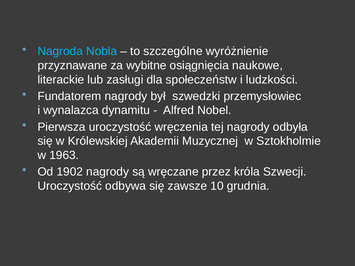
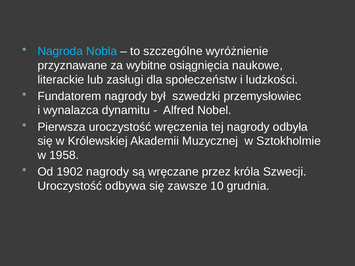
1963: 1963 -> 1958 (64, 155)
